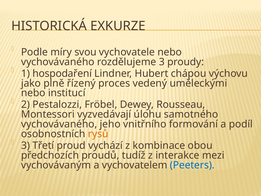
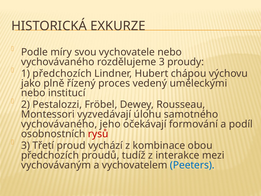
1 hospodaření: hospodaření -> předchozích (62, 73)
vnitřního: vnitřního -> očekávají (145, 124)
rysů colour: orange -> red (98, 134)
